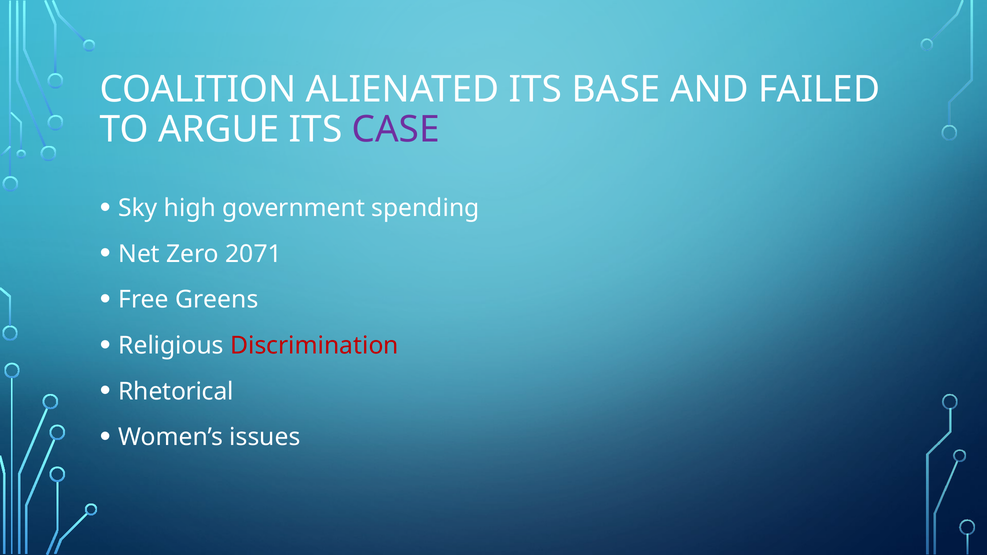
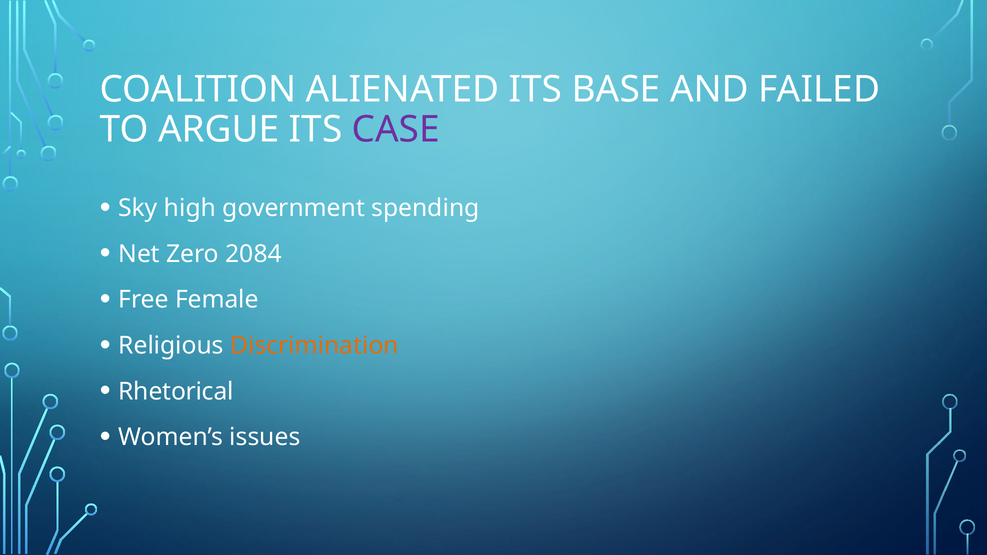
2071: 2071 -> 2084 (254, 254)
Greens: Greens -> Female (217, 300)
Discrimination colour: red -> orange (314, 346)
